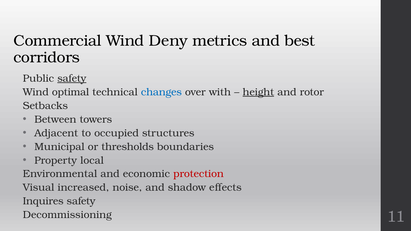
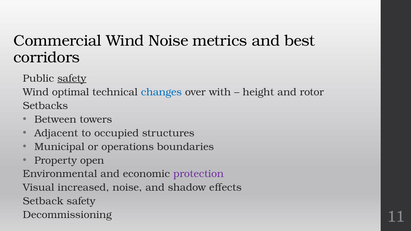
Wind Deny: Deny -> Noise (168, 41)
height underline: present -> none (258, 92)
thresholds: thresholds -> operations (128, 147)
local: local -> open (92, 160)
protection colour: red -> purple (198, 174)
Inquires: Inquires -> Setback (43, 201)
